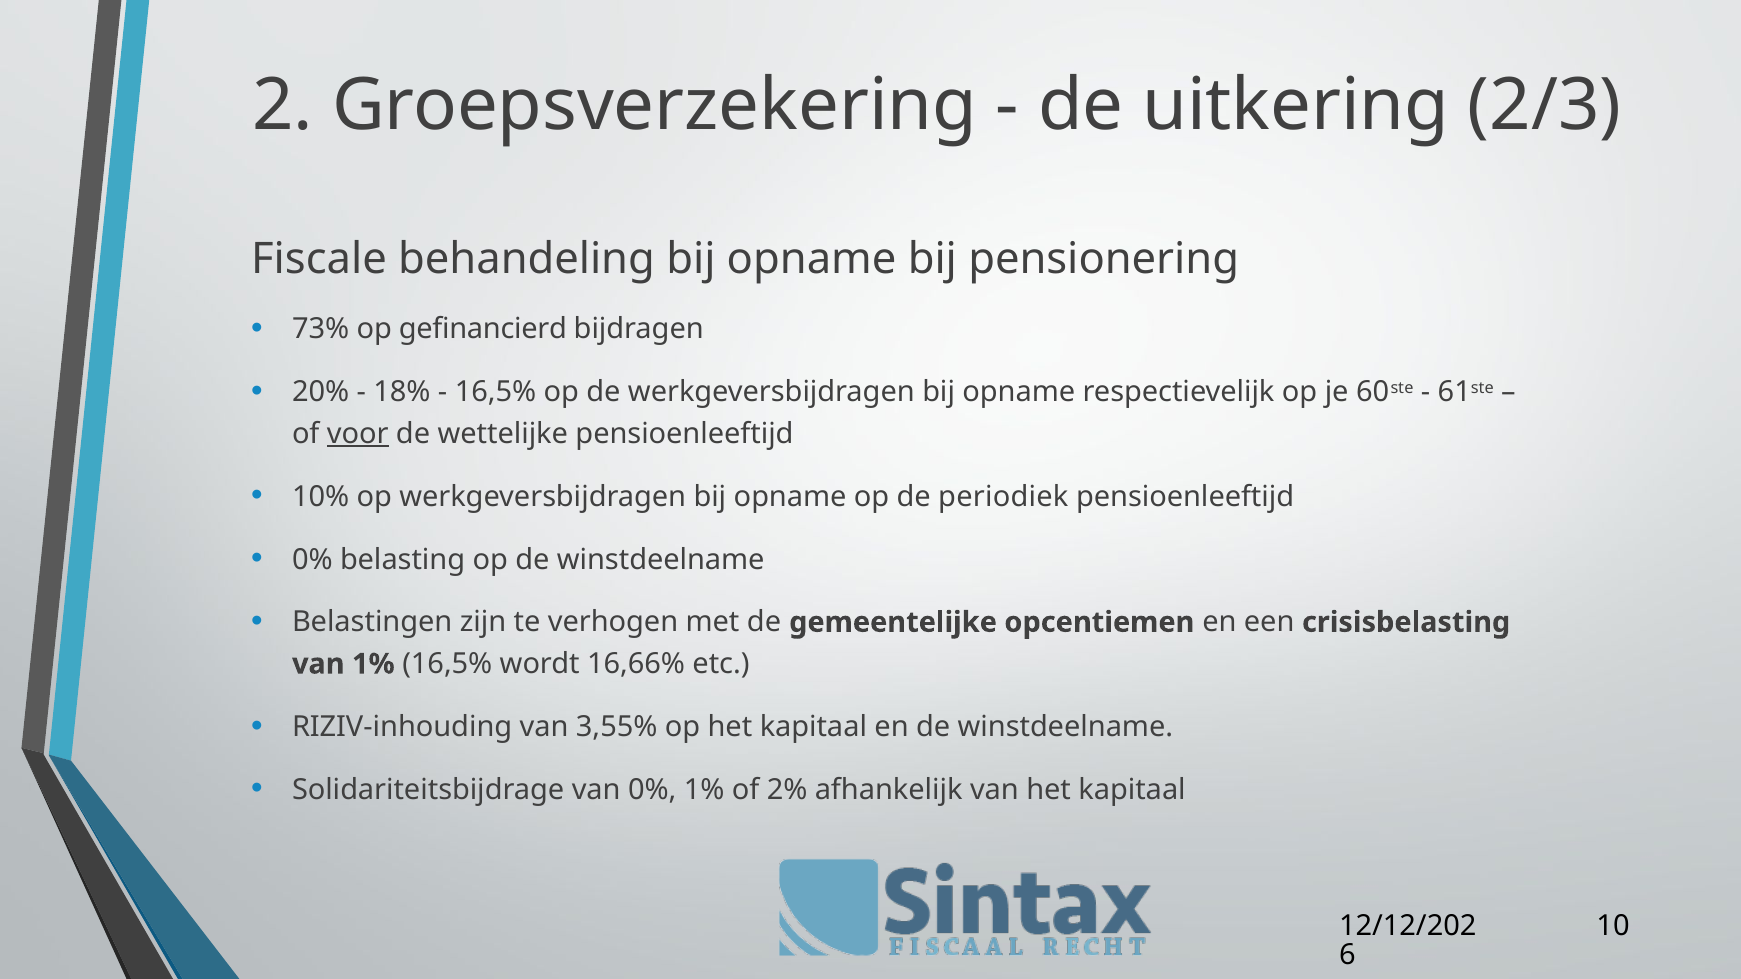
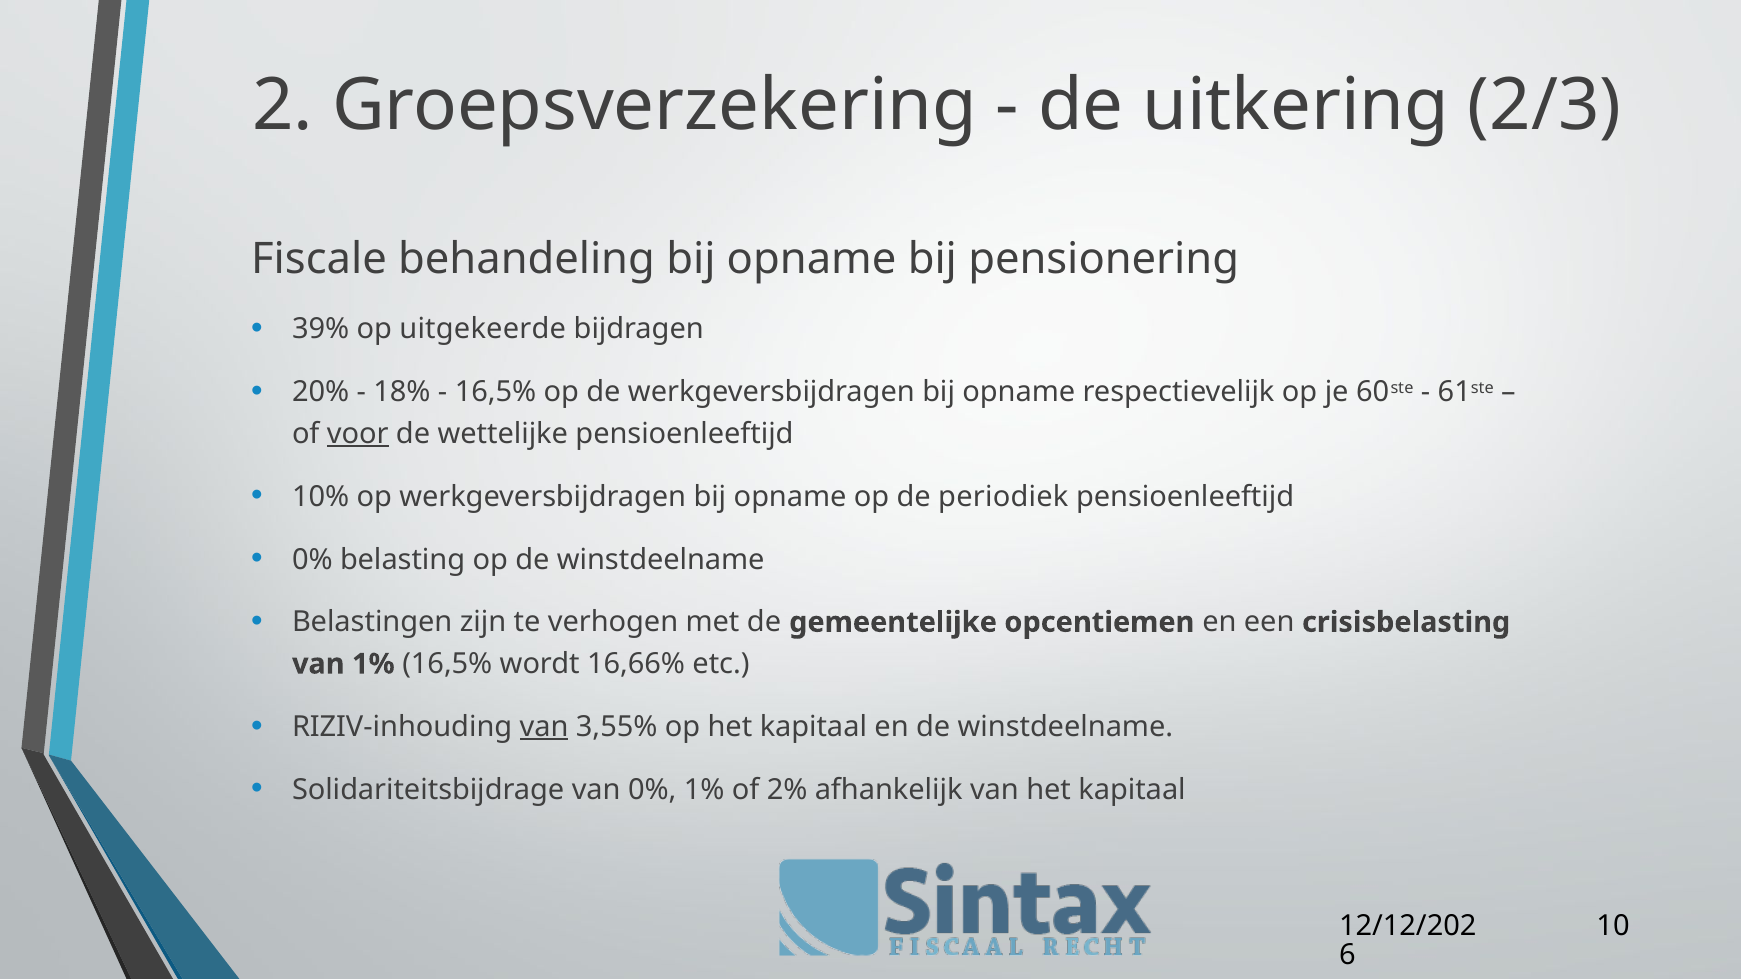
73%: 73% -> 39% (321, 329)
gefinancierd: gefinancierd -> uitgekeerde (483, 329)
van underline: none -> present (544, 727)
